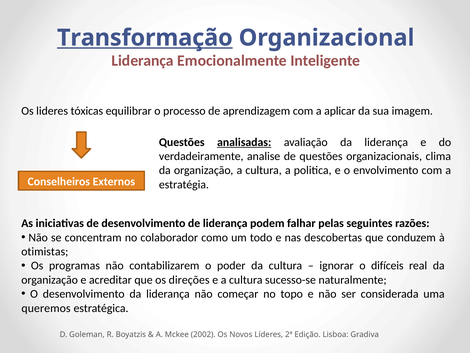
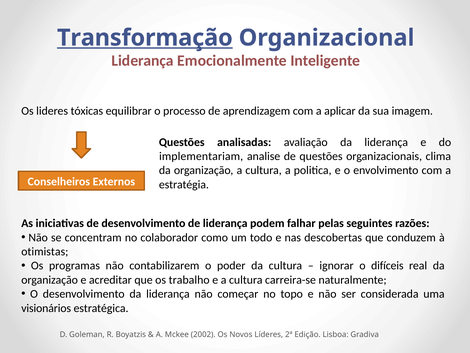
analisadas underline: present -> none (244, 142)
verdadeiramente: verdadeiramente -> implementariam (201, 156)
direções: direções -> trabalho (189, 279)
sucesso-se: sucesso-se -> carreira-se (290, 279)
queremos: queremos -> visionários (46, 308)
